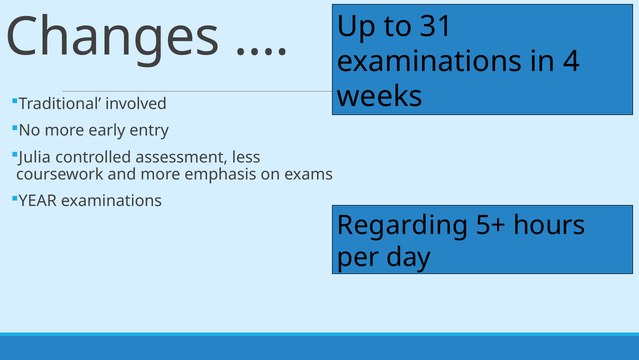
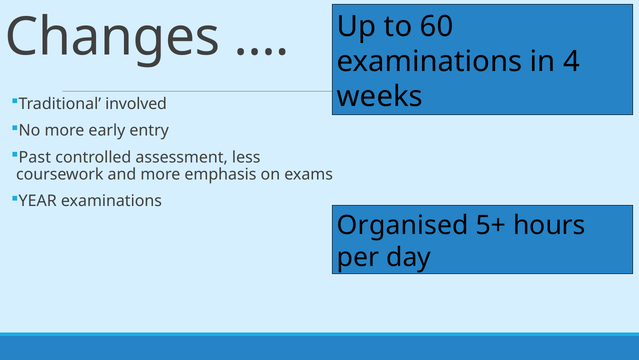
31: 31 -> 60 (437, 26)
Julia: Julia -> Past (35, 157)
Regarding: Regarding -> Organised (403, 225)
